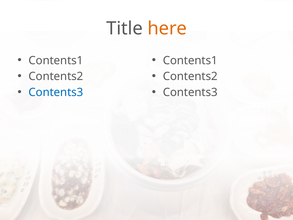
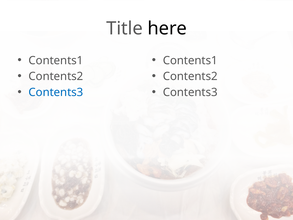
here colour: orange -> black (167, 28)
